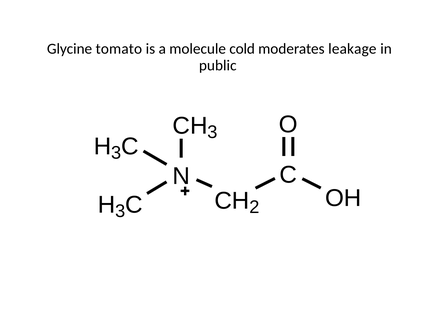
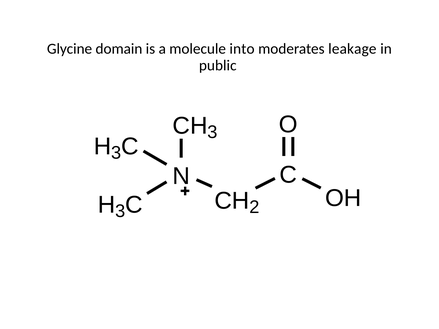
tomato: tomato -> domain (119, 49)
cold: cold -> into (242, 49)
